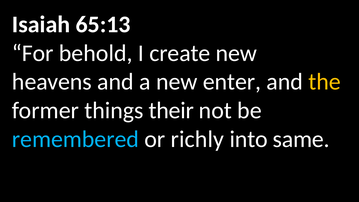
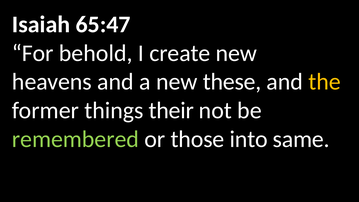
65:13: 65:13 -> 65:47 (103, 24)
enter: enter -> these (232, 82)
remembered colour: light blue -> light green (75, 139)
richly: richly -> those (197, 139)
